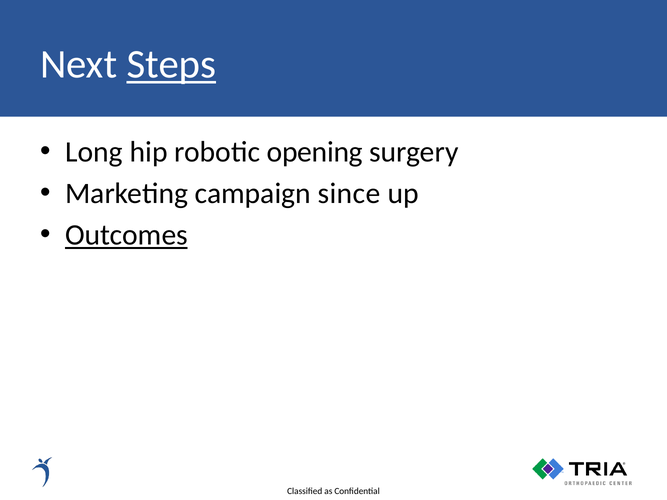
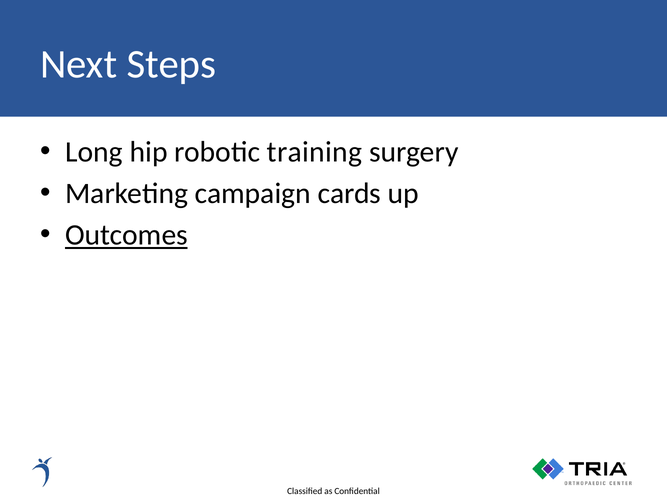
Steps underline: present -> none (171, 65)
opening: opening -> training (314, 152)
since: since -> cards (349, 194)
